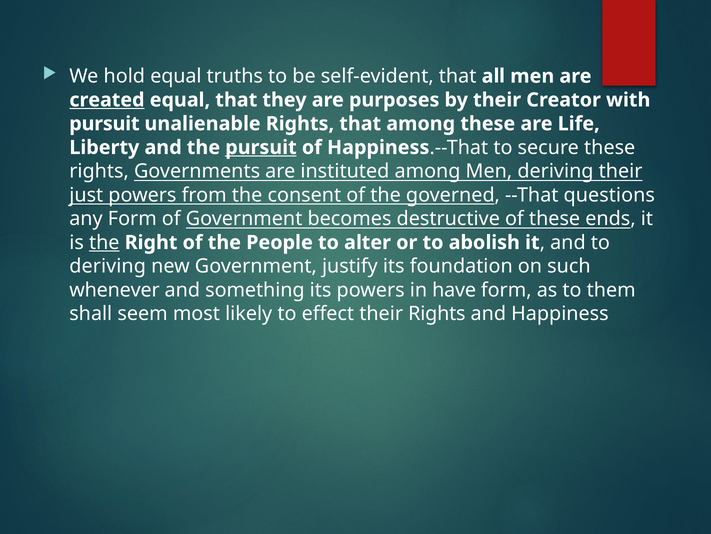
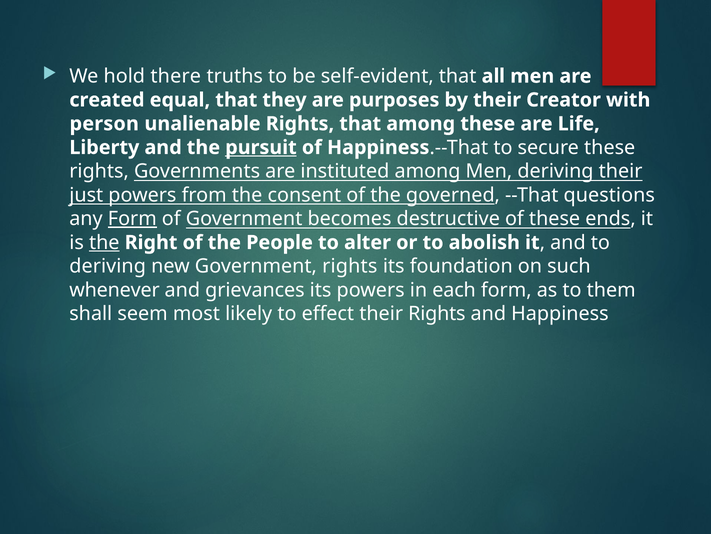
hold equal: equal -> there (176, 76)
created underline: present -> none (107, 100)
pursuit: pursuit -> person (104, 124)
Form underline: none -> present (132, 219)
Government justify: justify -> rights (350, 266)
something: something -> grievances (255, 290)
have: have -> each (454, 290)
